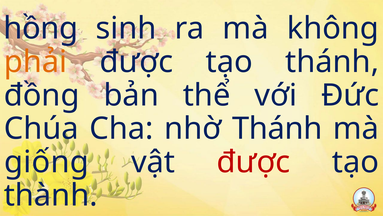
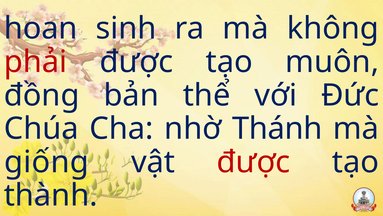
hồng: hồng -> hoan (41, 28)
phải colour: orange -> red (35, 62)
tạo thánh: thánh -> muôn (332, 62)
